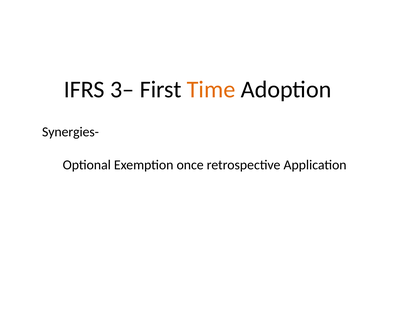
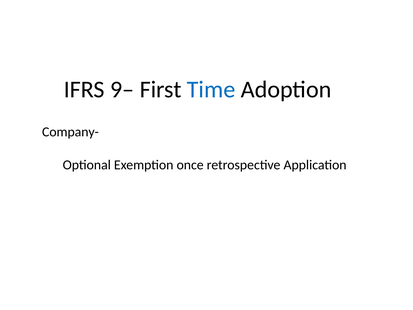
3–: 3– -> 9– (122, 89)
Time colour: orange -> blue (211, 89)
Synergies-: Synergies- -> Company- (70, 132)
